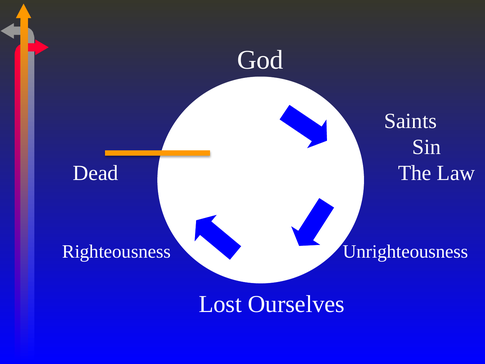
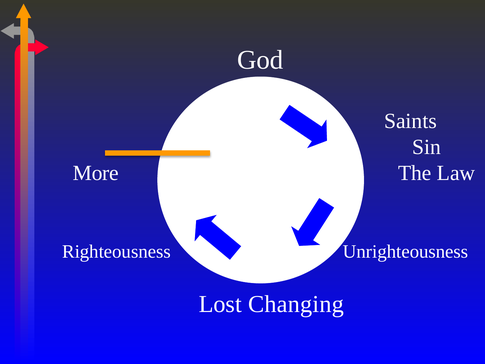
Dead: Dead -> More (96, 173)
Ourselves: Ourselves -> Changing (296, 304)
